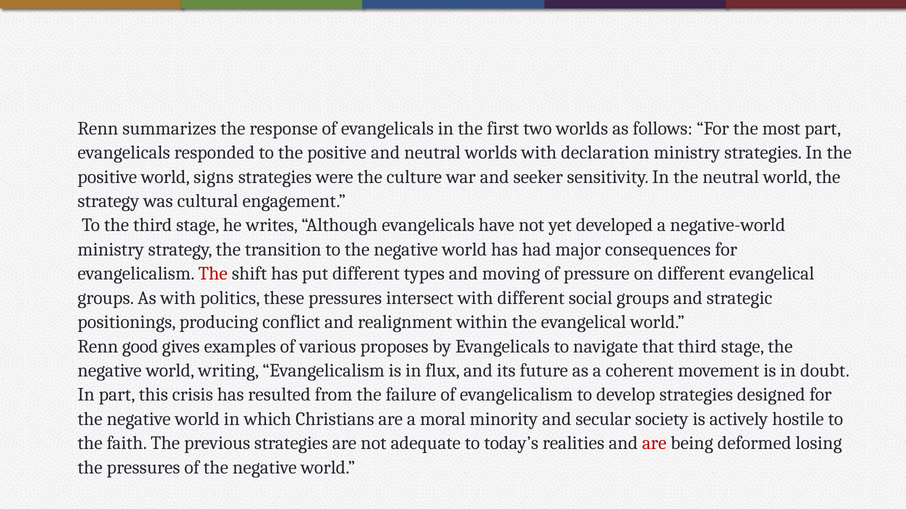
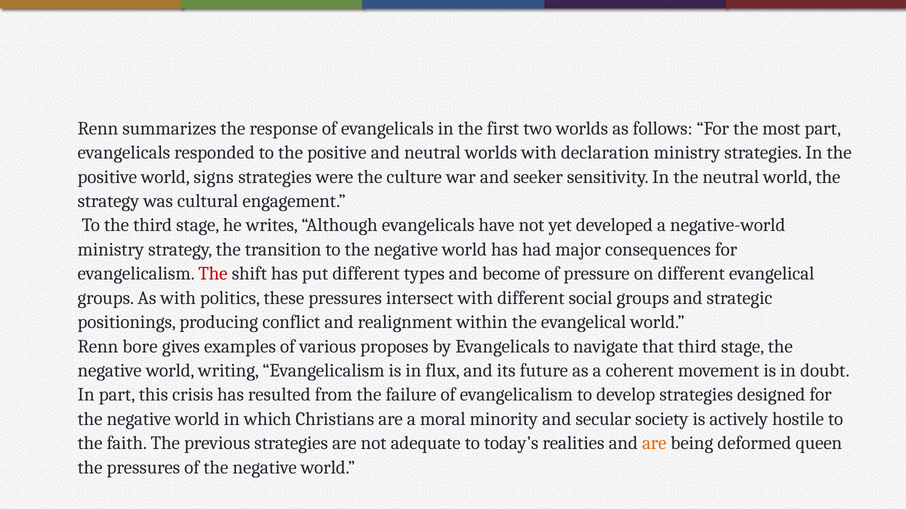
moving: moving -> become (511, 274)
good: good -> bore (140, 347)
are colour: red -> orange (654, 444)
losing: losing -> queen (819, 444)
